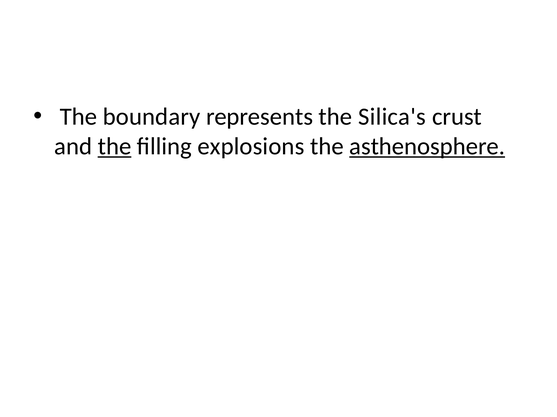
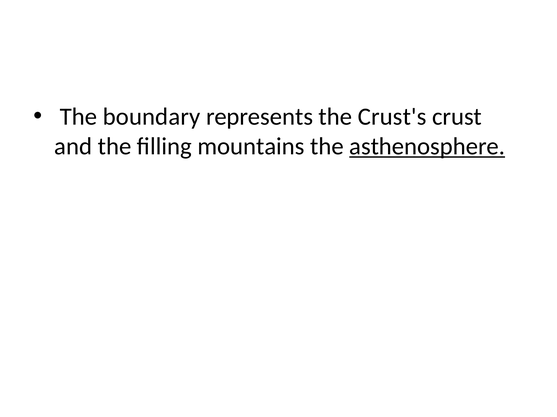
Silica's: Silica's -> Crust's (392, 117)
the underline: present -> none (115, 147)
explosions: explosions -> mountains (251, 147)
